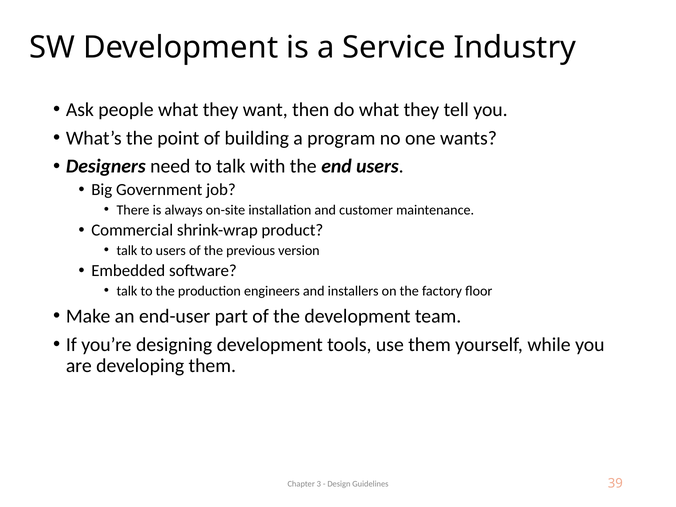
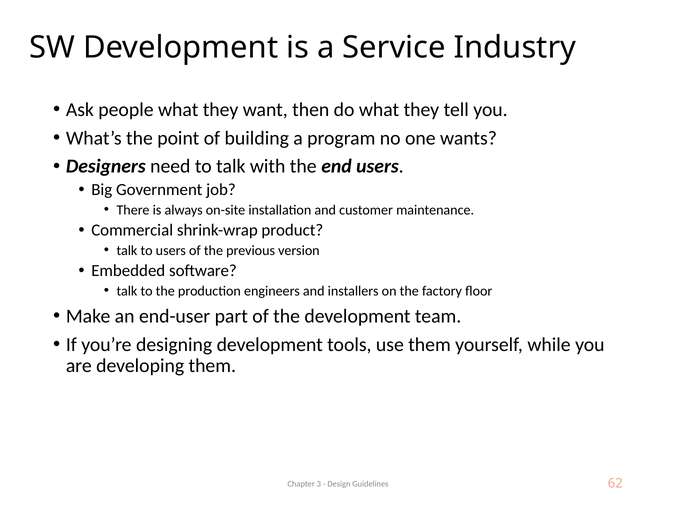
39: 39 -> 62 (615, 483)
